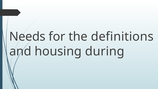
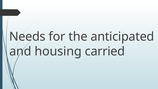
definitions: definitions -> anticipated (122, 37)
during: during -> carried (105, 51)
